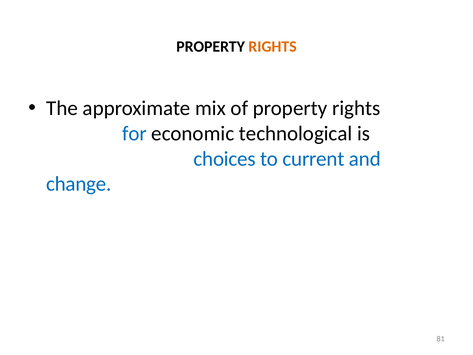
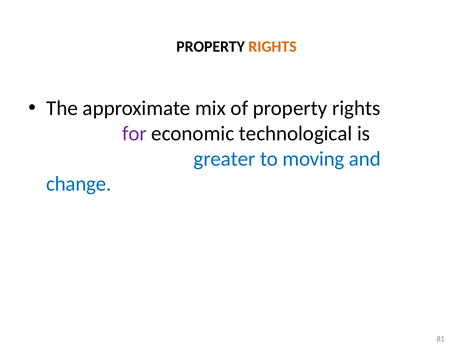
for colour: blue -> purple (134, 133)
choices: choices -> greater (225, 159)
current: current -> moving (314, 159)
